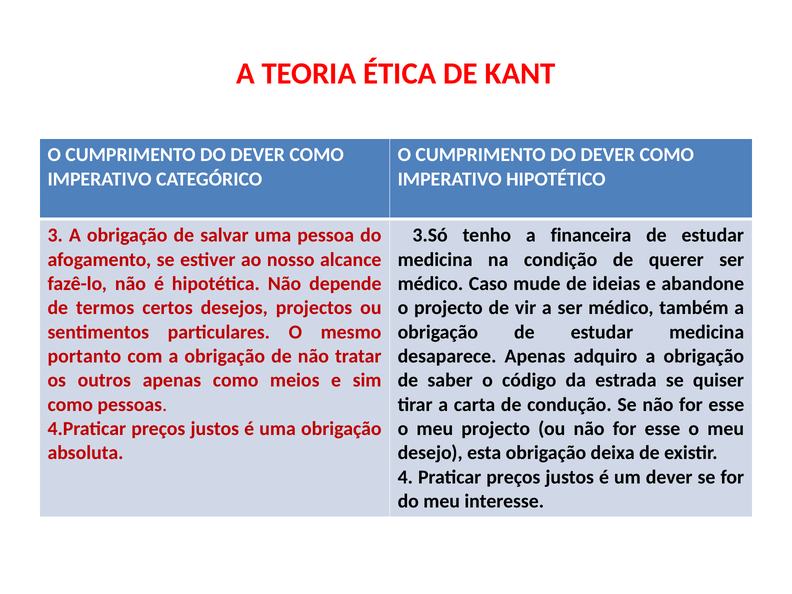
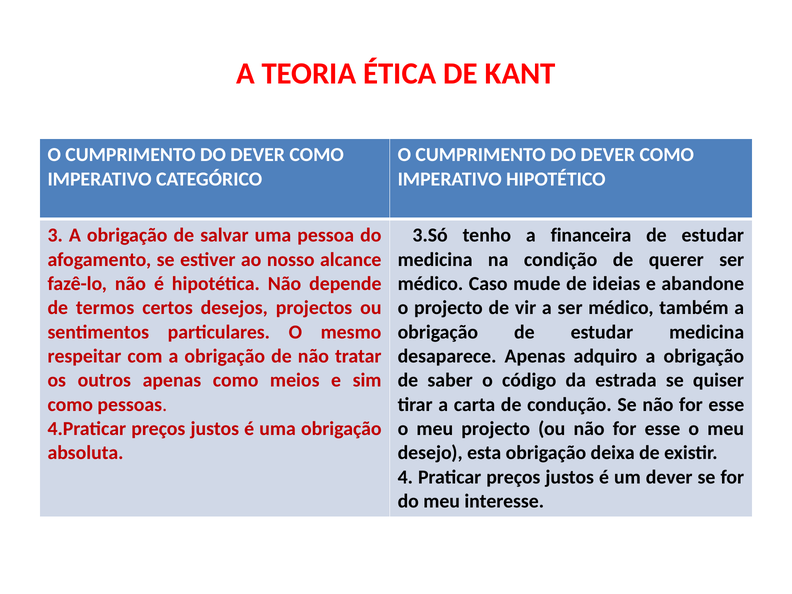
portanto: portanto -> respeitar (84, 356)
